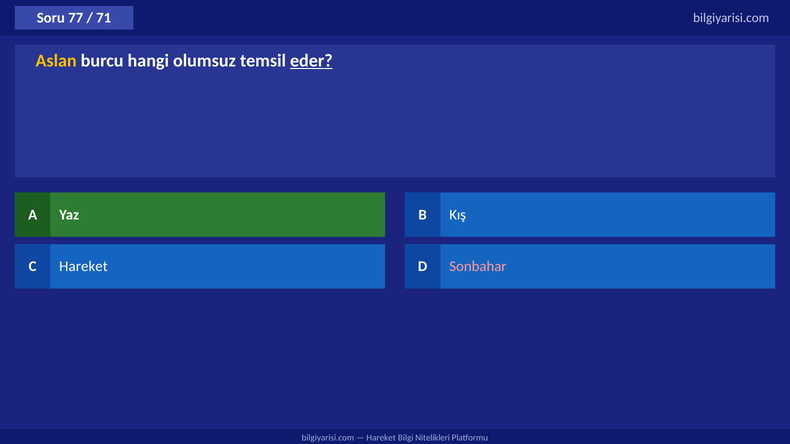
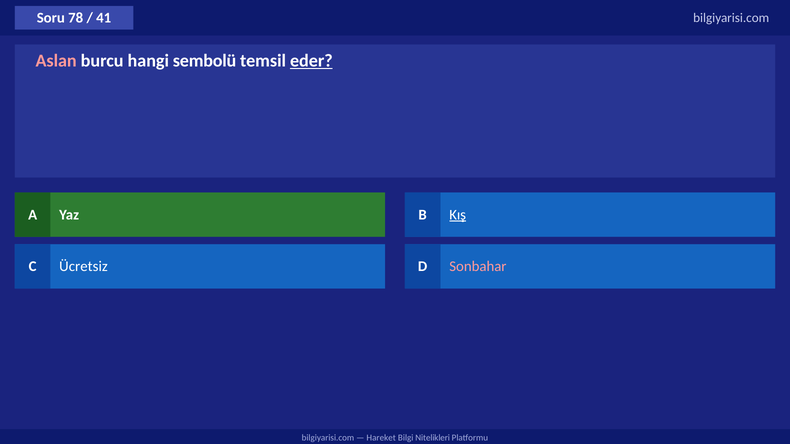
77: 77 -> 78 (76, 18)
71: 71 -> 41 (104, 18)
Aslan colour: yellow -> pink (56, 61)
olumsuz: olumsuz -> sembolü (205, 61)
Kış underline: none -> present (458, 215)
C Hareket: Hareket -> Ücretsiz (84, 267)
